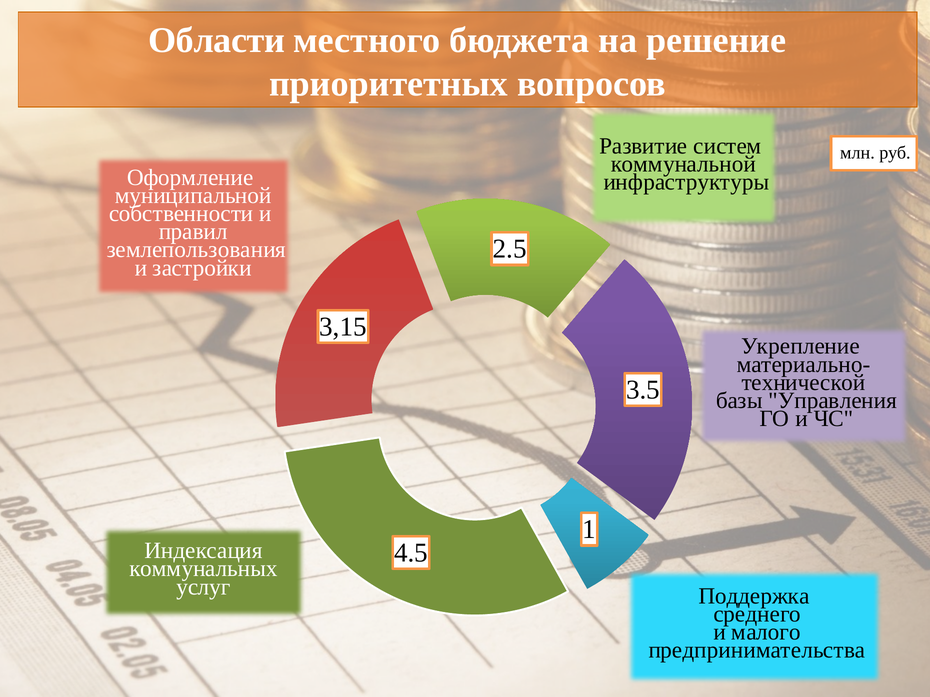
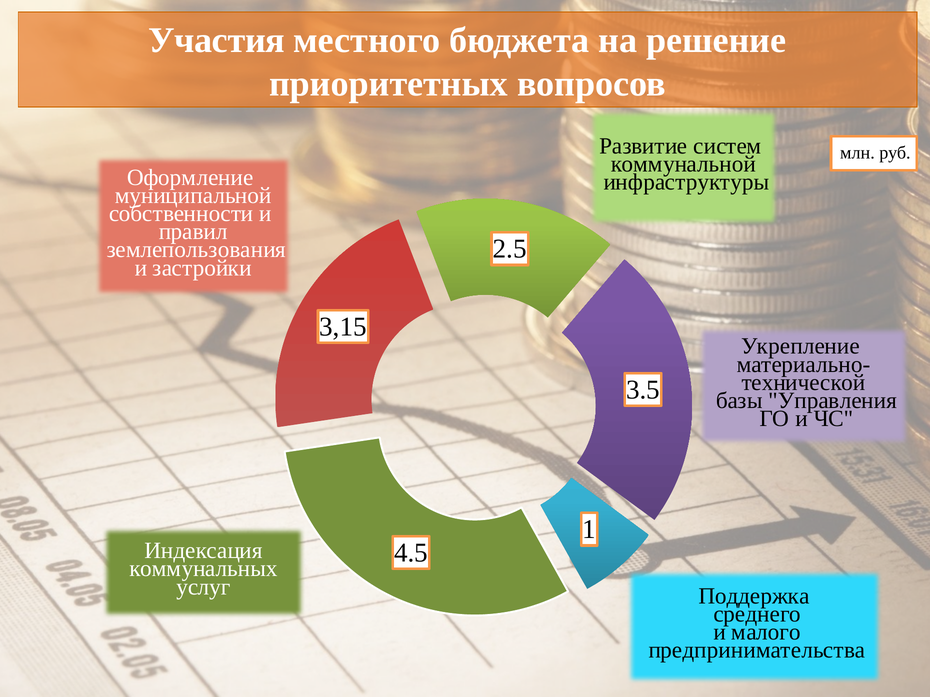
Области: Области -> Участия (217, 40)
